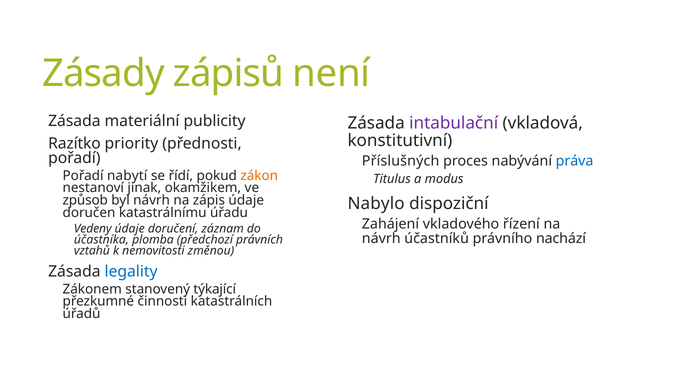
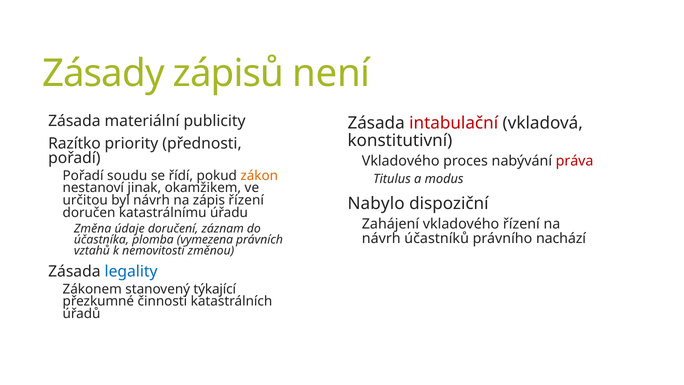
intabulační colour: purple -> red (454, 123)
Příslušných: Příslušných -> Vkladového (401, 161)
práva colour: blue -> red (575, 161)
nabytí: nabytí -> soudu (127, 175)
způsob: způsob -> určitou (85, 200)
zápis údaje: údaje -> řízení (246, 200)
Vedeny: Vedeny -> Změna (93, 228)
předchozí: předchozí -> vymezena (205, 240)
